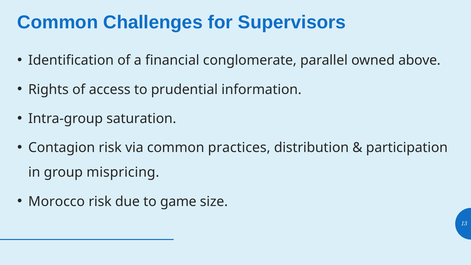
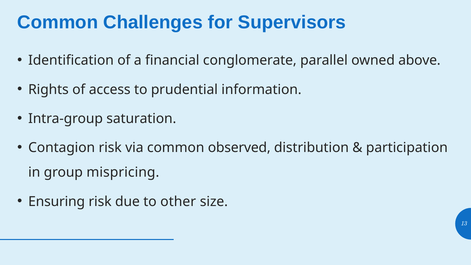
practices: practices -> observed (239, 148)
Morocco: Morocco -> Ensuring (57, 201)
game: game -> other (178, 201)
